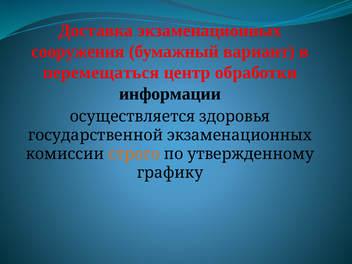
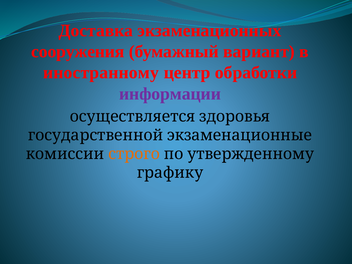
перемещаться: перемещаться -> иностранному (101, 73)
информации colour: black -> purple (170, 94)
государственной экзаменационных: экзаменационных -> экзаменационные (240, 135)
